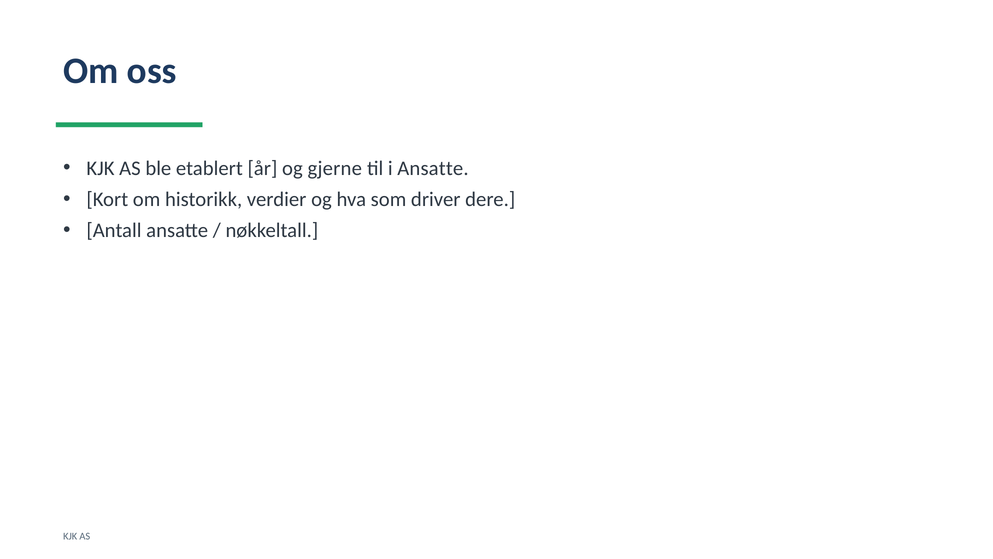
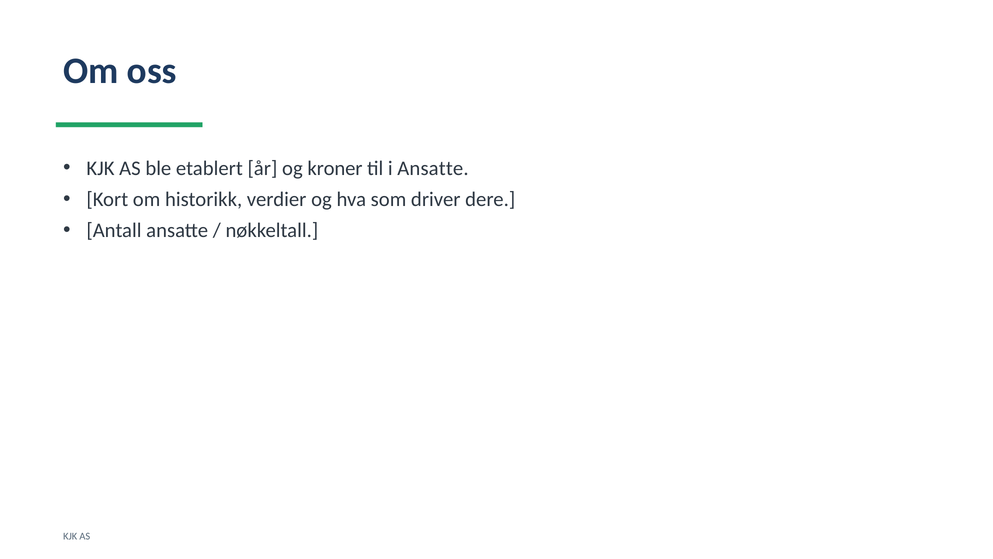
gjerne: gjerne -> kroner (335, 168)
